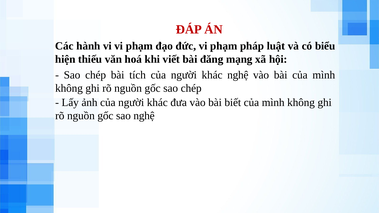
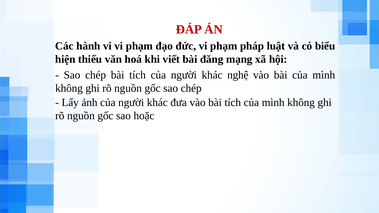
vào bài biết: biết -> tích (233, 103)
sao nghệ: nghệ -> hoặc (144, 116)
